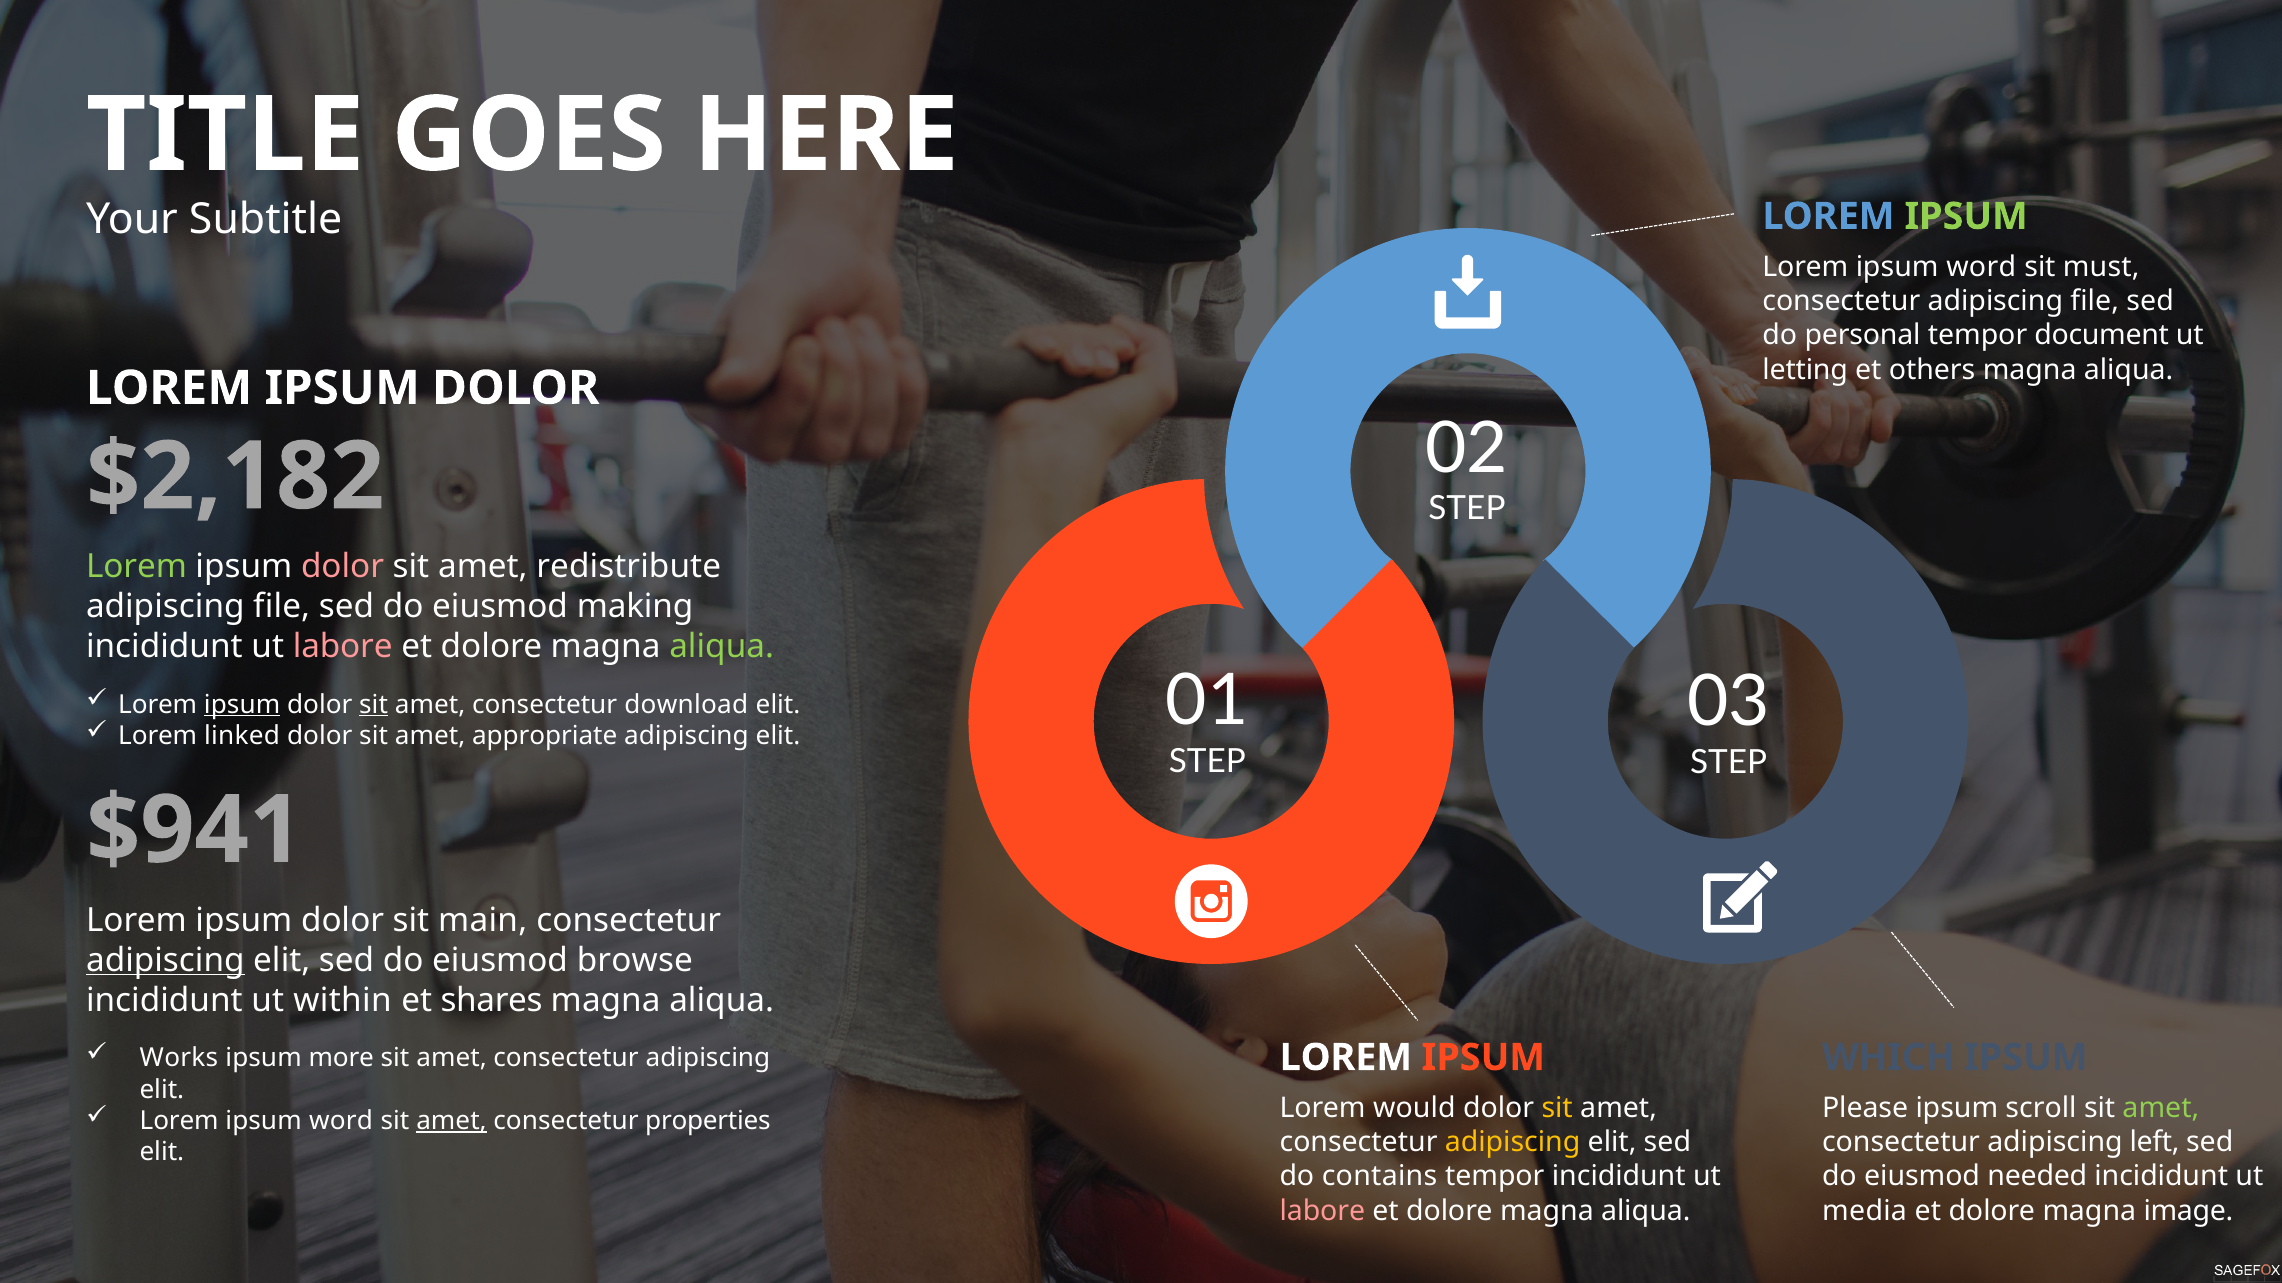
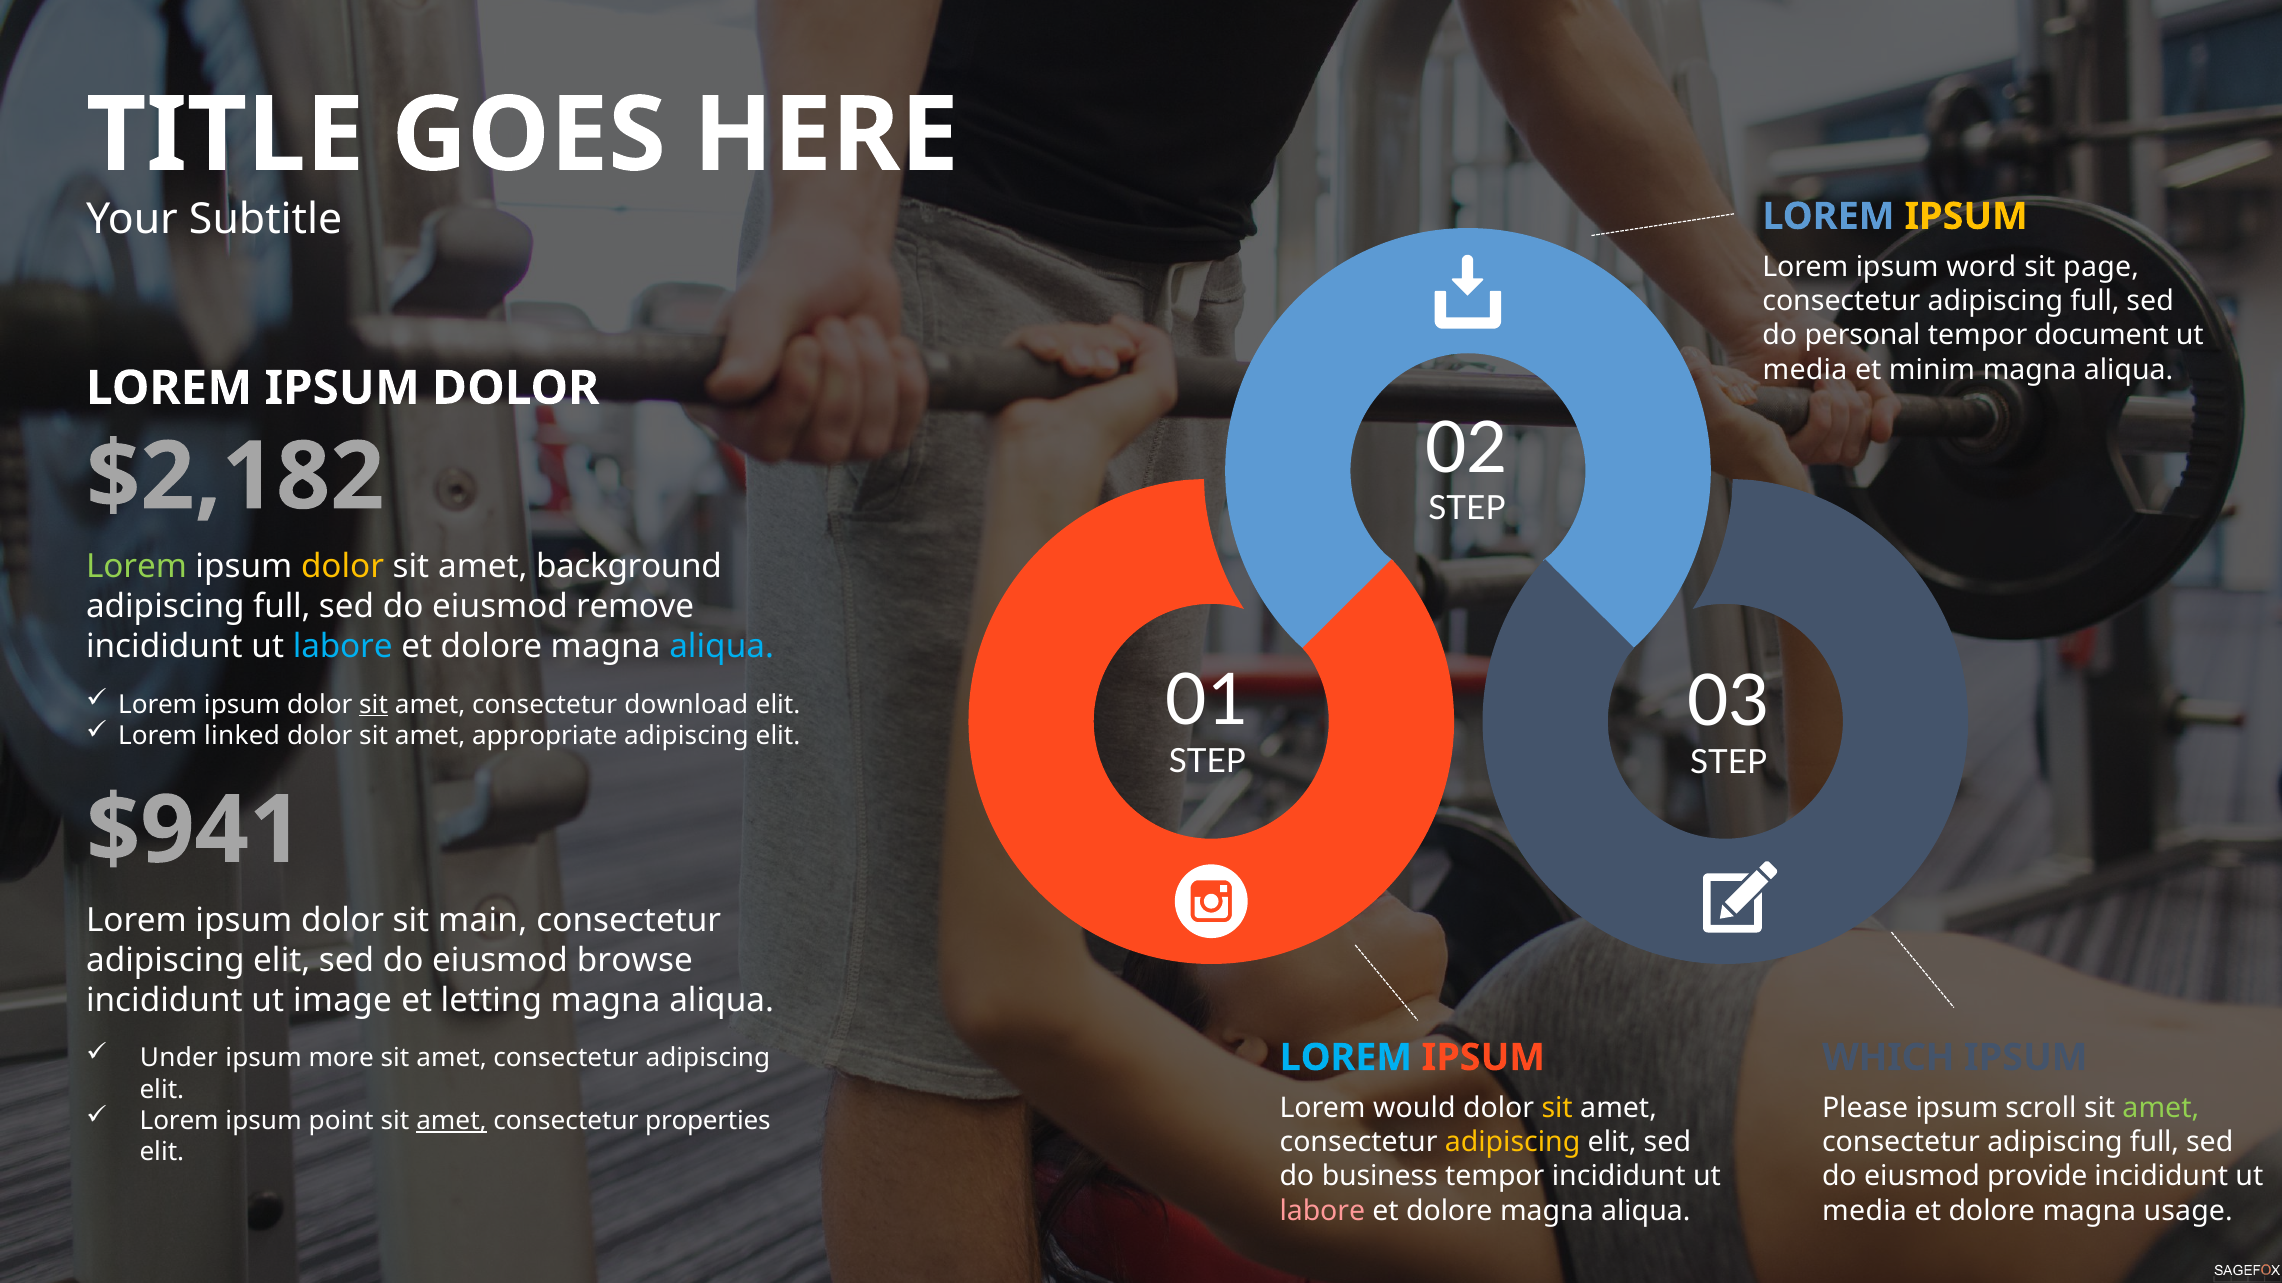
IPSUM colour: light green -> yellow (1966, 216)
must: must -> page (2101, 267)
file: file -> full (2095, 301)
letting: letting -> media (1805, 370)
others: others -> minim (1932, 370)
dolor colour: pink -> yellow (343, 567)
redistribute: redistribute -> background (629, 567)
file: file -> full (282, 607)
making: making -> remove (635, 607)
labore colour: pink -> light blue (343, 647)
aliqua colour: light green -> light blue (722, 647)
ipsum underline: present -> none (242, 705)
adipiscing underline: present -> none (165, 961)
within: within -> image (343, 1001)
shares: shares -> letting (491, 1001)
Works: Works -> Under (179, 1059)
LOREM colour: white -> light blue (1346, 1058)
word: word -> point (341, 1121)
left: left -> full (2154, 1143)
contains: contains -> business (1380, 1177)
needed: needed -> provide (2037, 1177)
image: image -> usage (2188, 1211)
